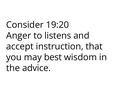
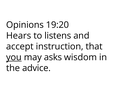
Consider: Consider -> Opinions (25, 25)
Anger: Anger -> Hears (19, 36)
you underline: none -> present (14, 57)
best: best -> asks (53, 57)
